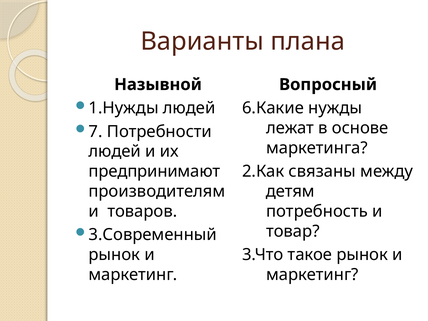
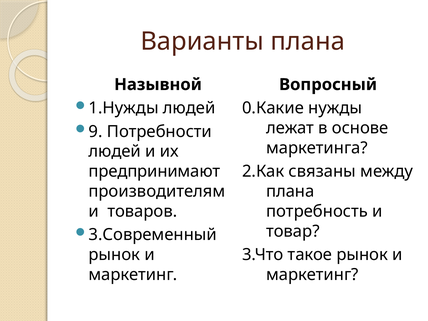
6.Какие: 6.Какие -> 0.Какие (273, 108)
7: 7 -> 9 (96, 132)
детям: детям -> плана (290, 191)
